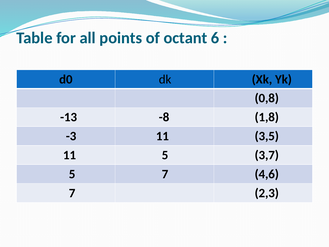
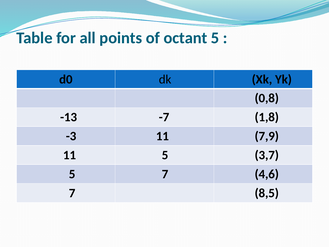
octant 6: 6 -> 5 (215, 38)
-8: -8 -> -7 (164, 117)
3,5: 3,5 -> 7,9 (267, 136)
2,3: 2,3 -> 8,5 (267, 193)
